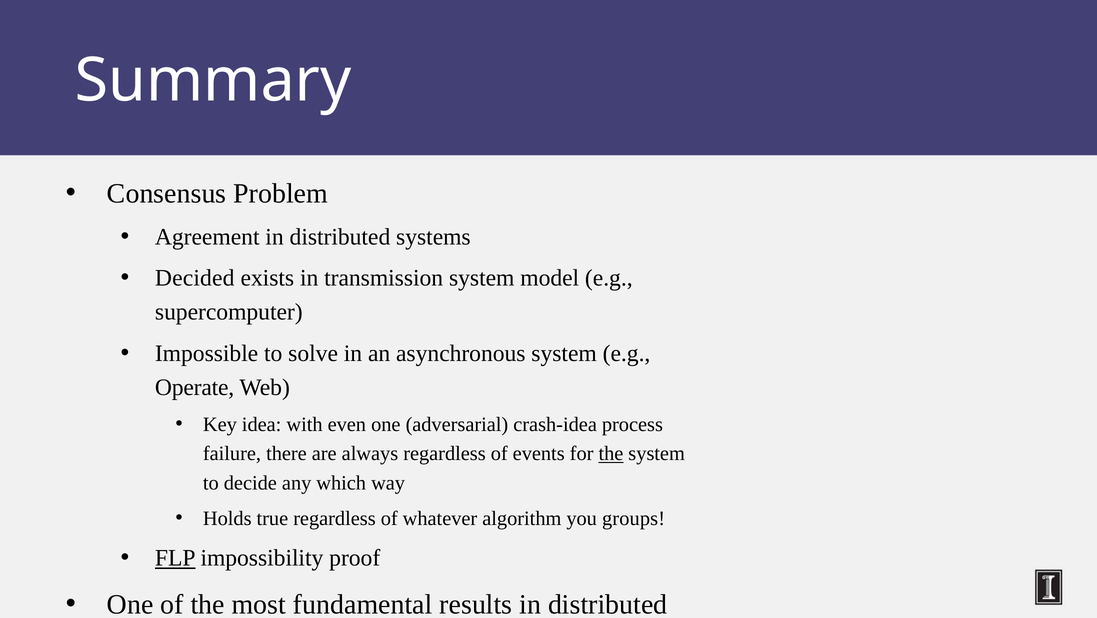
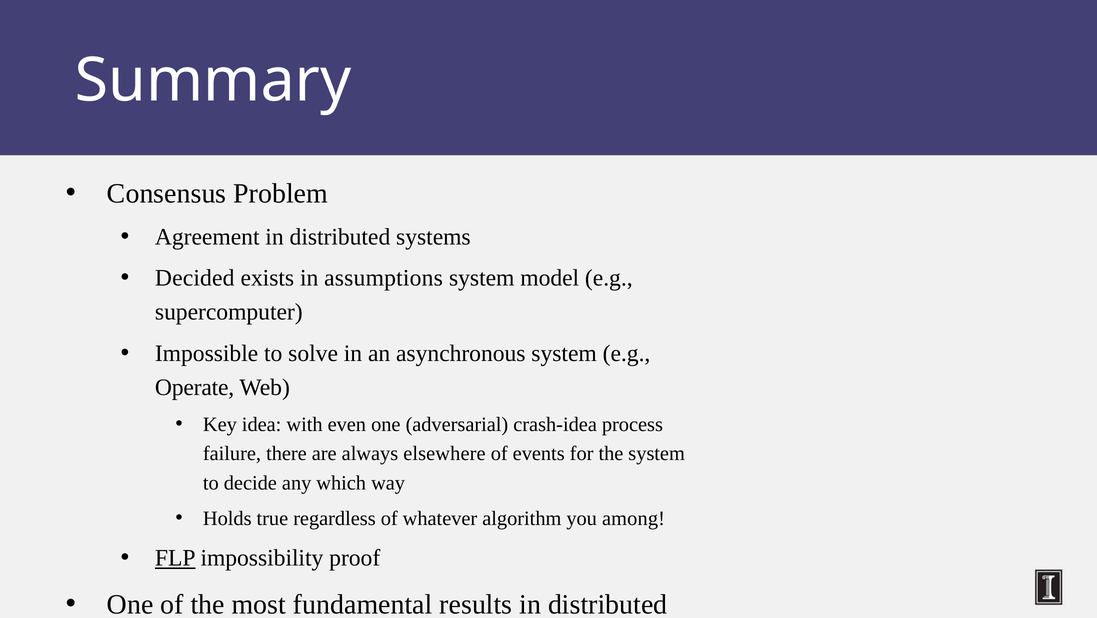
transmission: transmission -> assumptions (384, 278)
always regardless: regardless -> elsewhere (444, 454)
the underline: present -> none (611, 454)
groups: groups -> among (634, 518)
